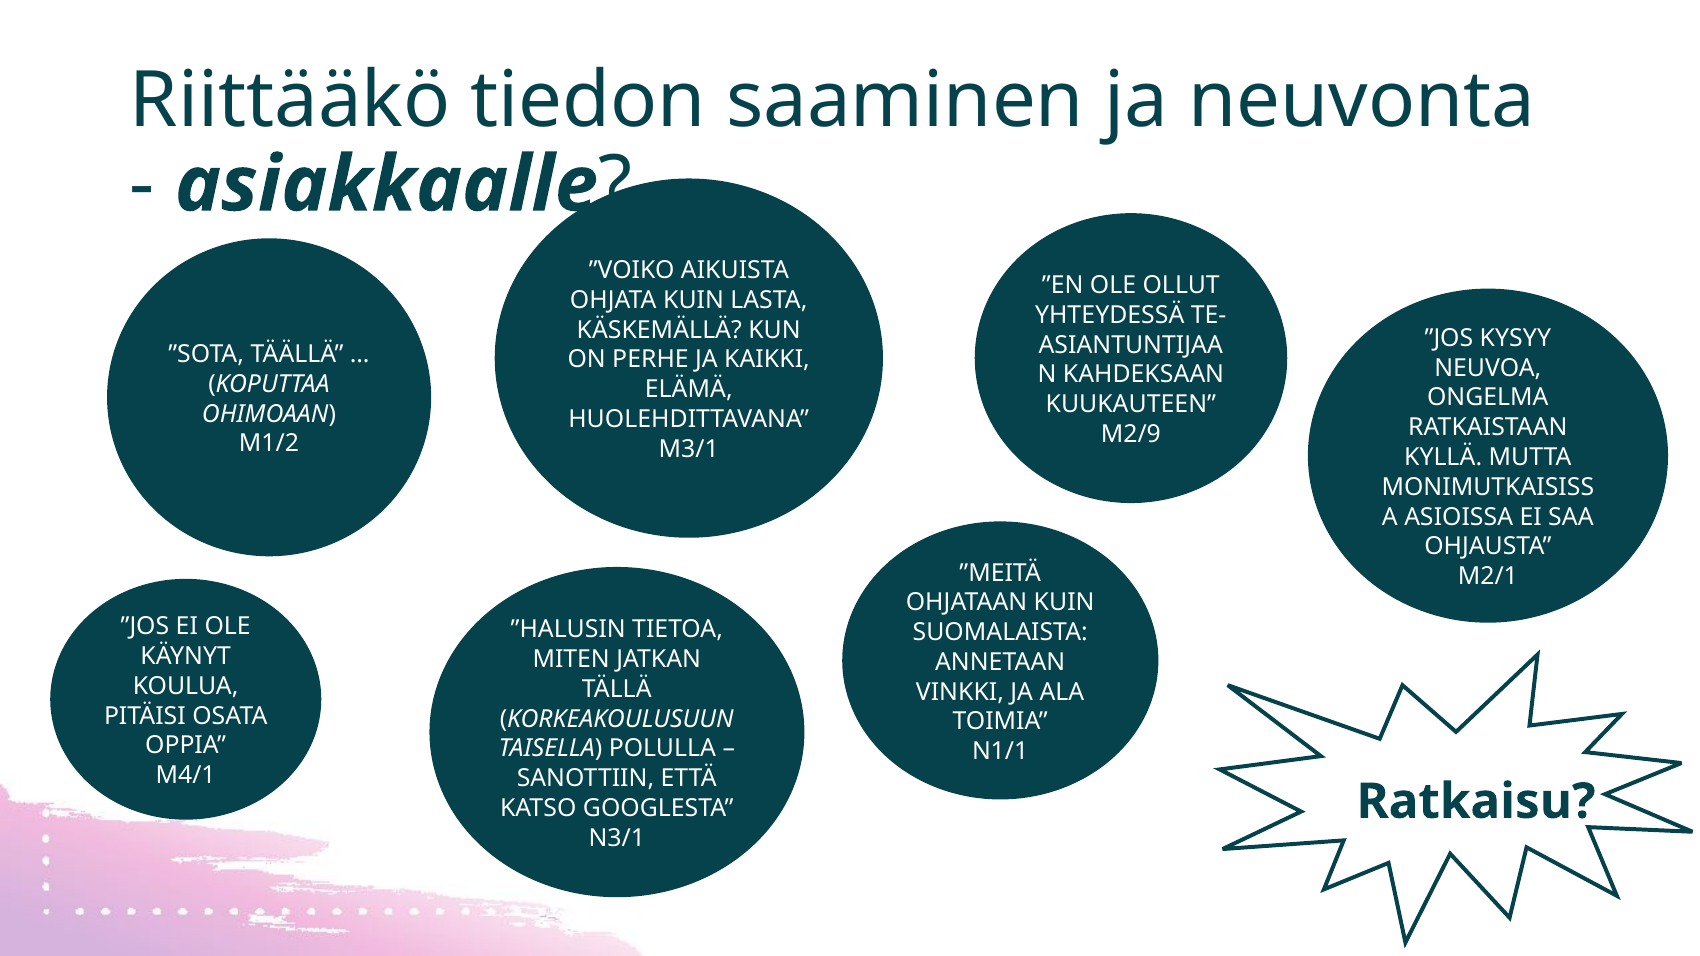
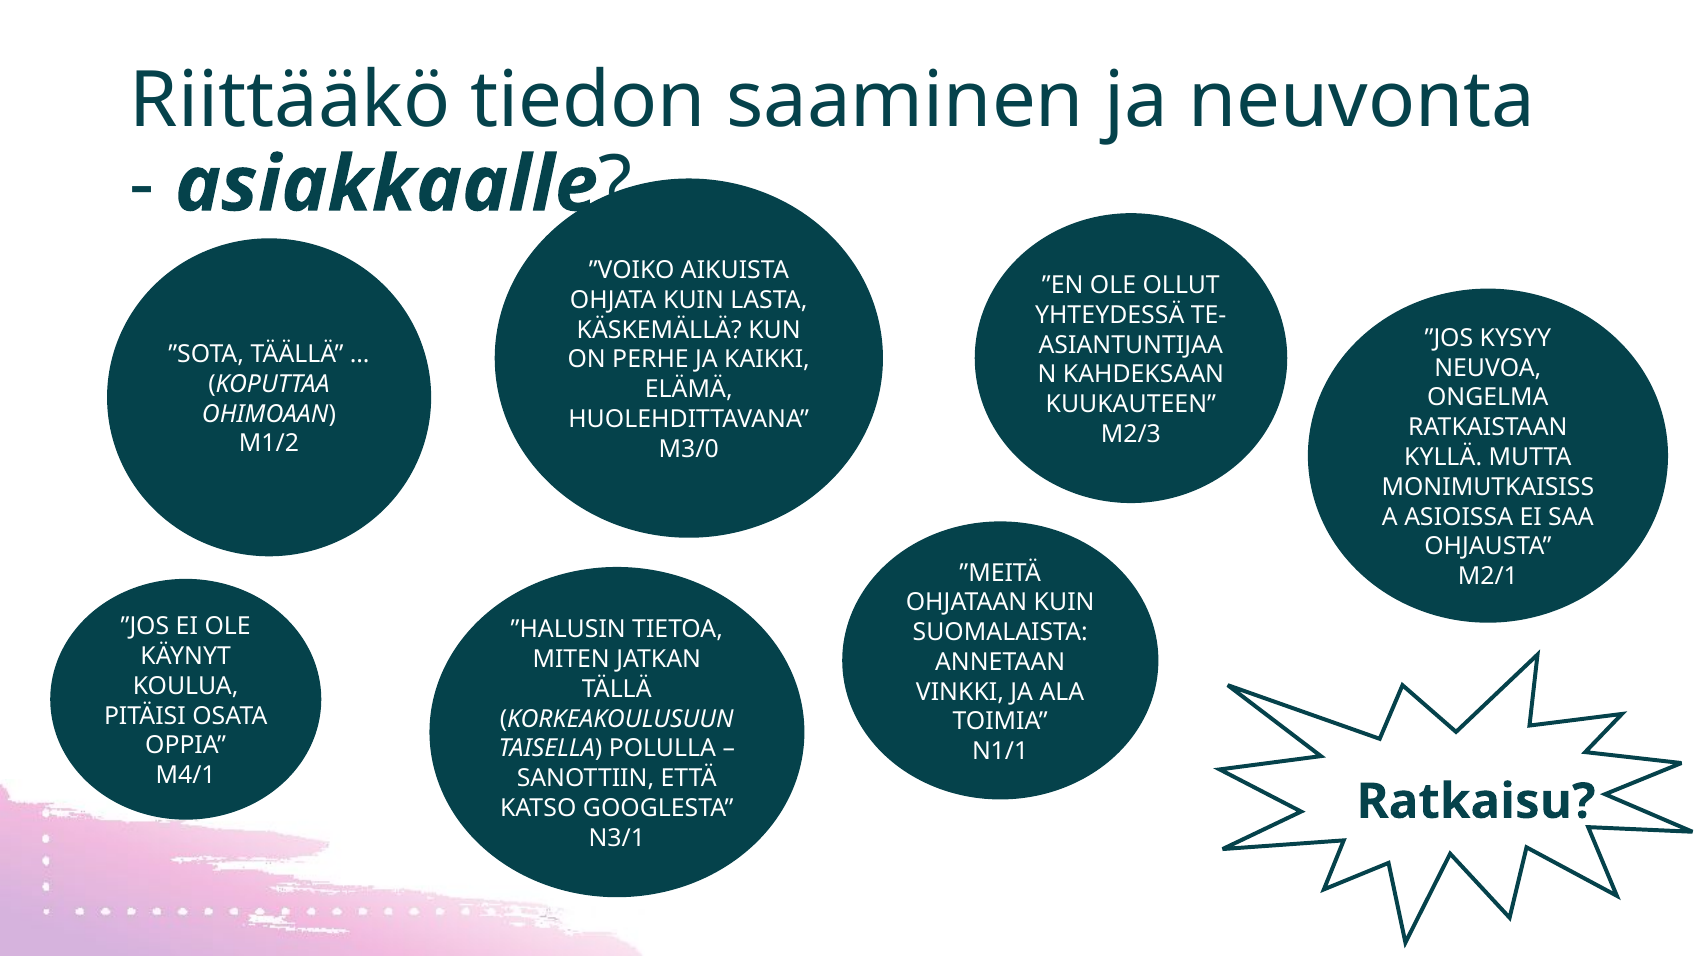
M2/9: M2/9 -> M2/3 (1131, 434)
M3/1: M3/1 -> M3/0 (689, 449)
